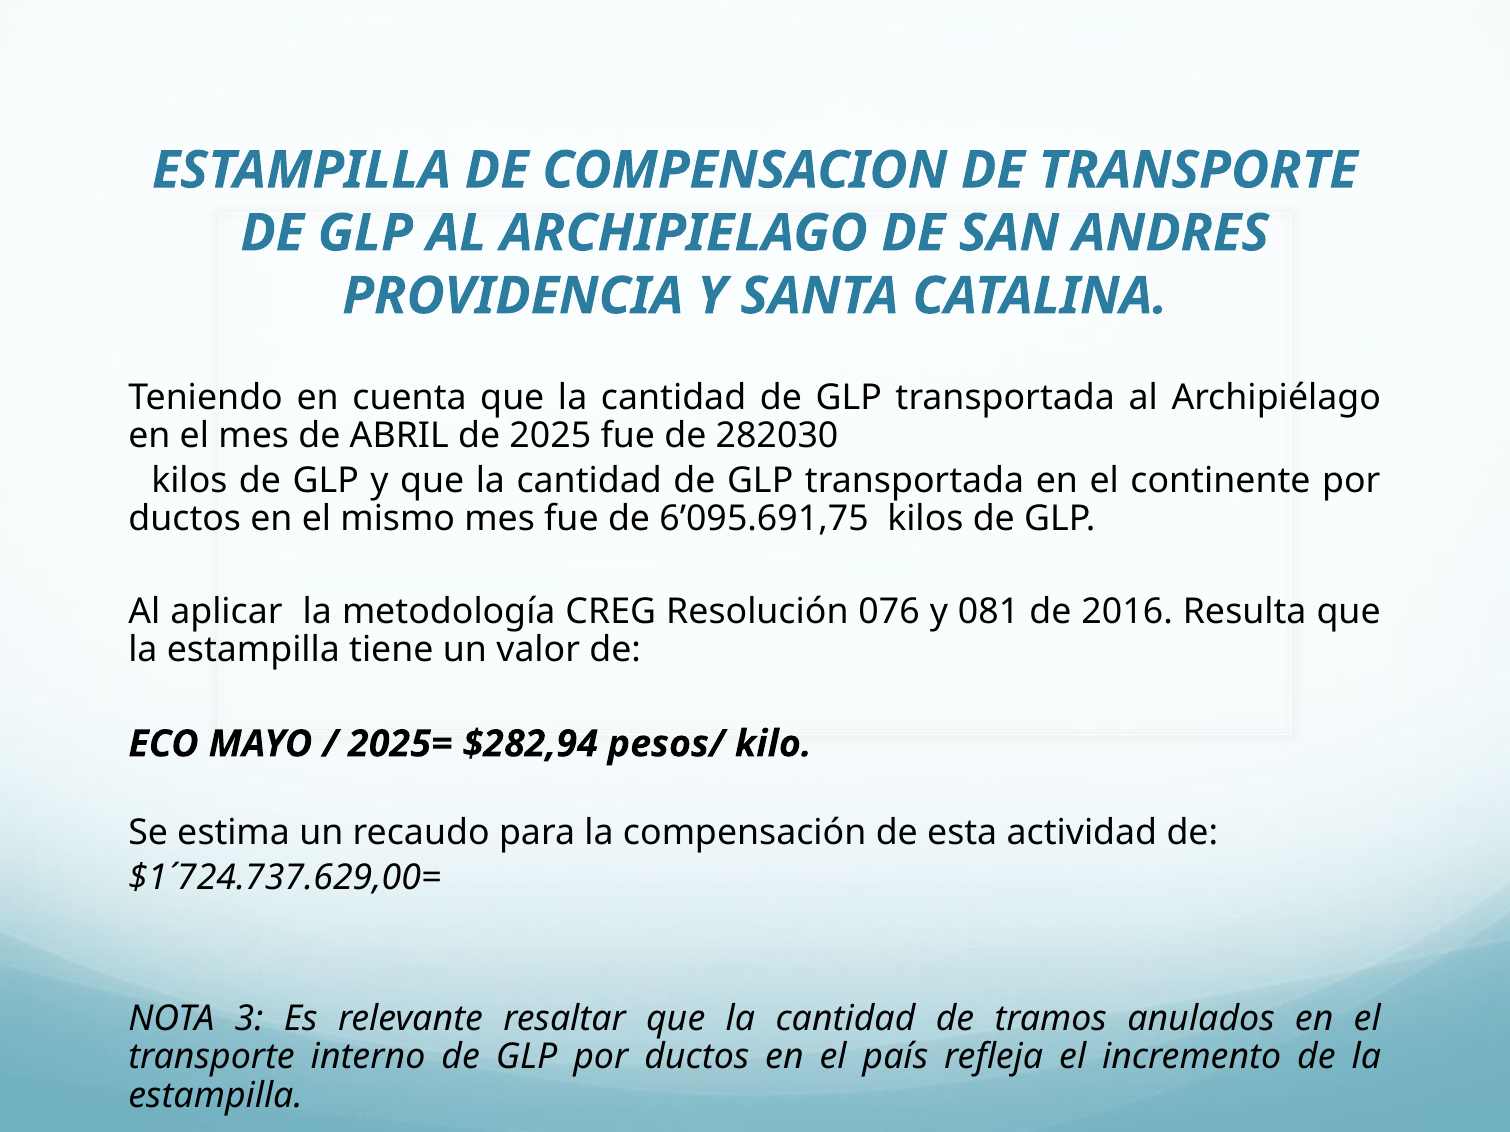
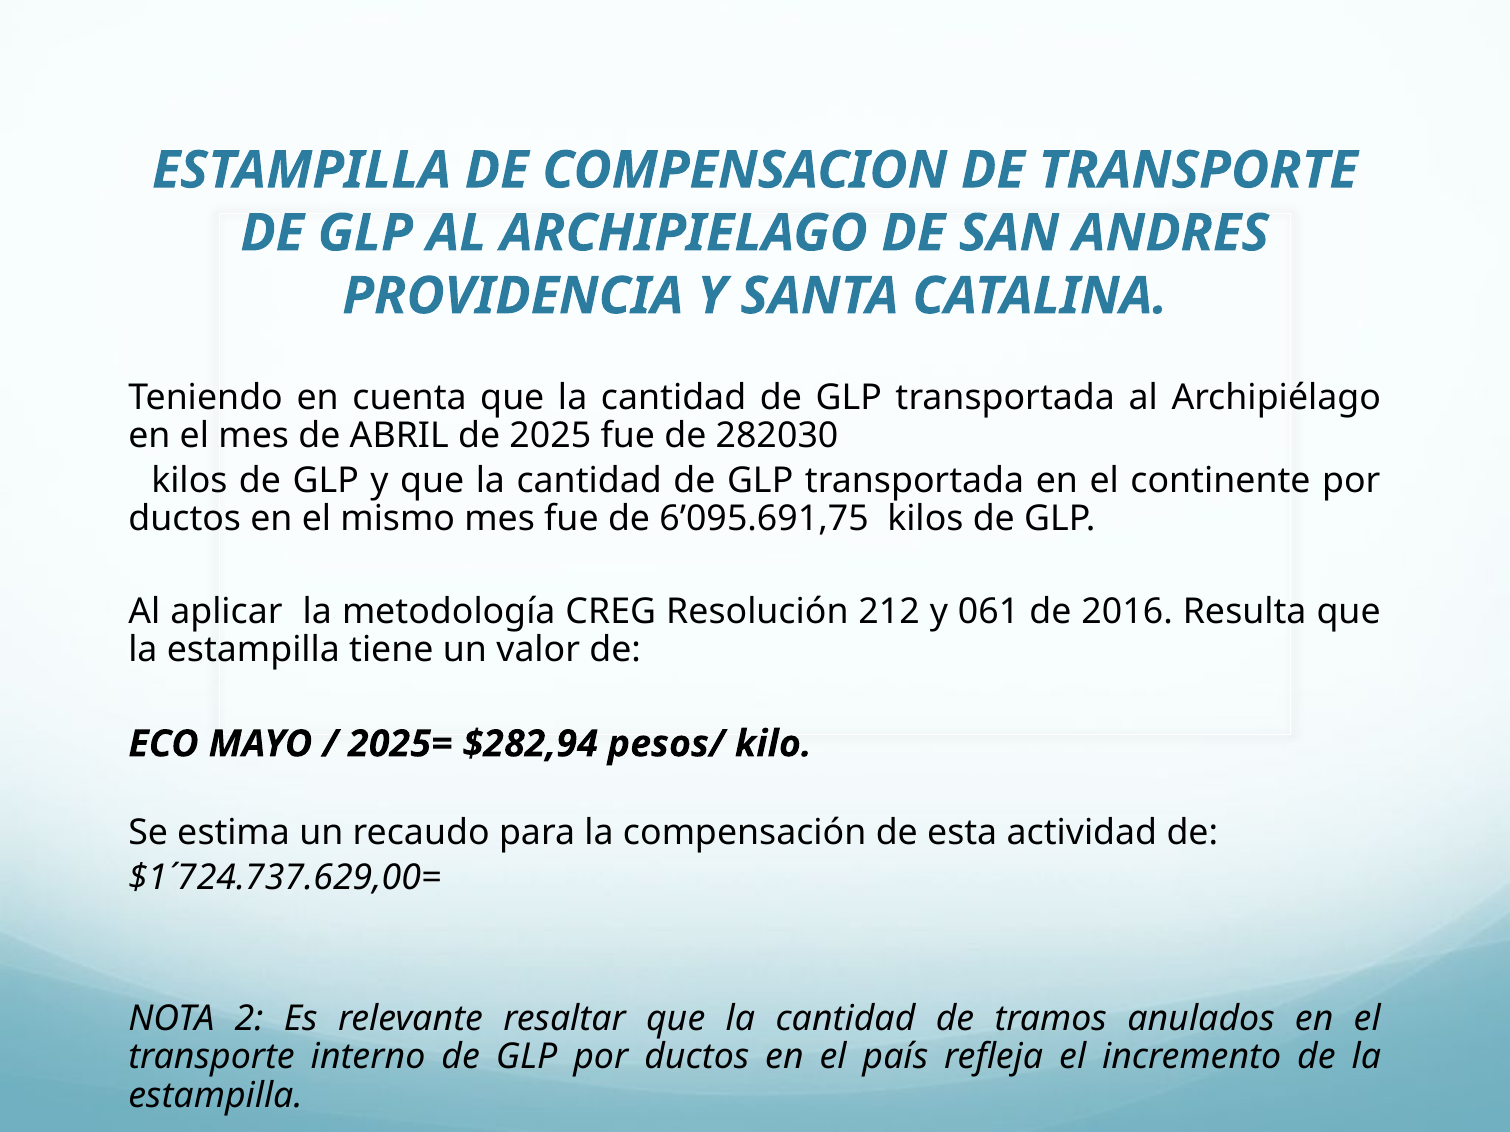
076: 076 -> 212 (889, 612)
081: 081 -> 061 (989, 612)
3: 3 -> 2 (249, 1019)
